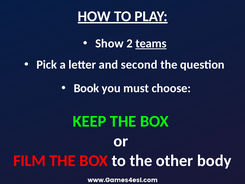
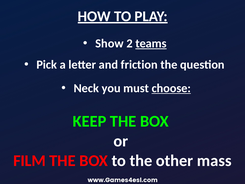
second: second -> friction (139, 65)
Book: Book -> Neck (86, 88)
choose underline: none -> present (171, 88)
body: body -> mass (214, 160)
